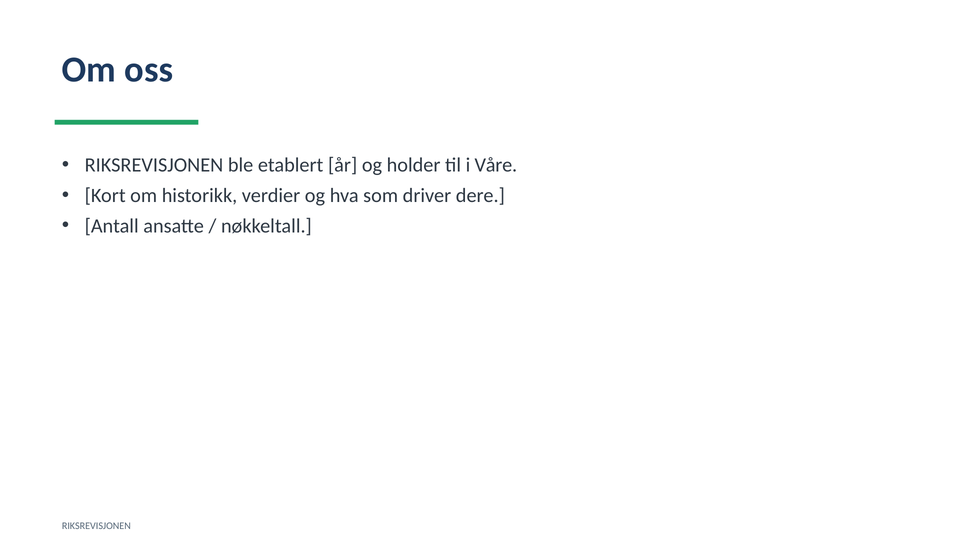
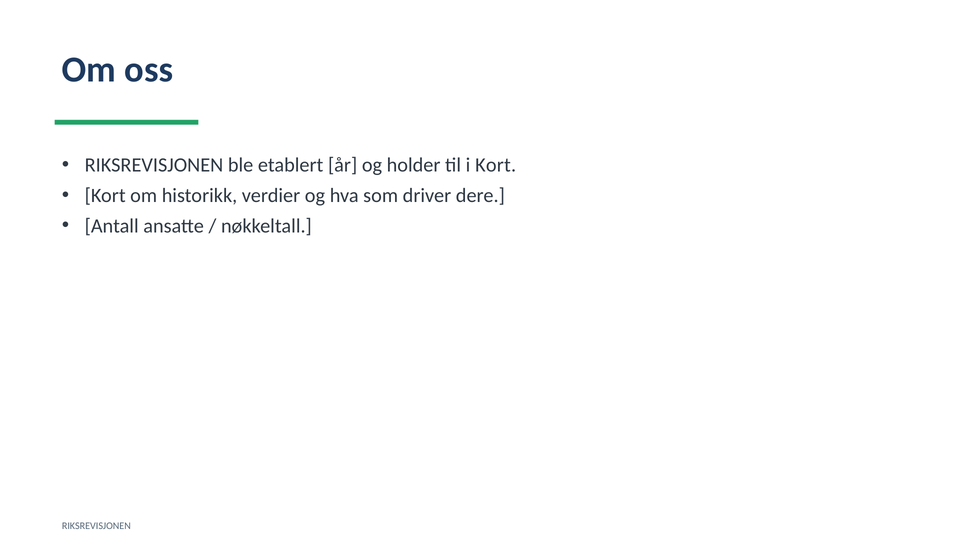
i Våre: Våre -> Kort (496, 165)
